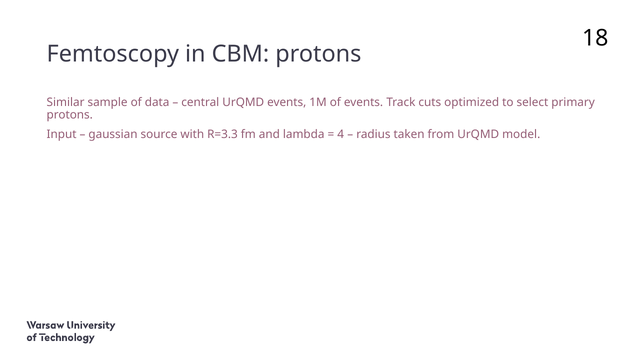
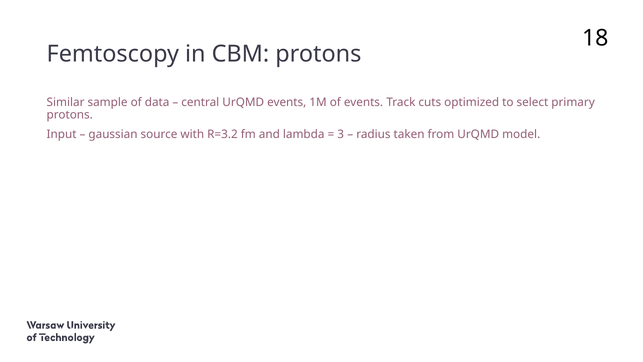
R=3.3: R=3.3 -> R=3.2 (222, 134)
4: 4 -> 3 (341, 134)
